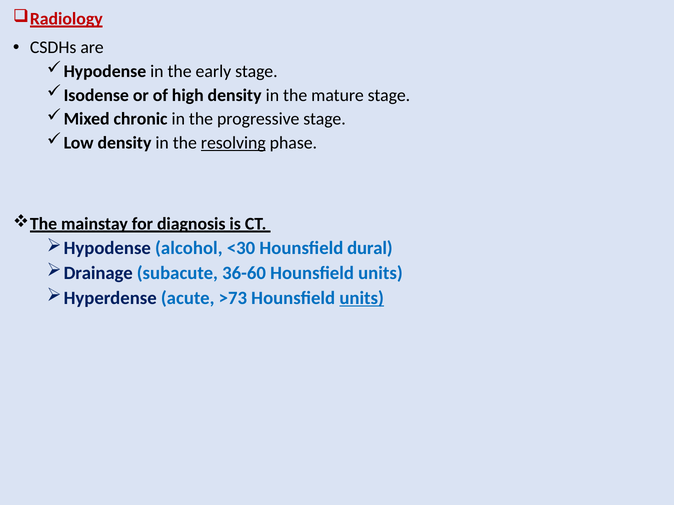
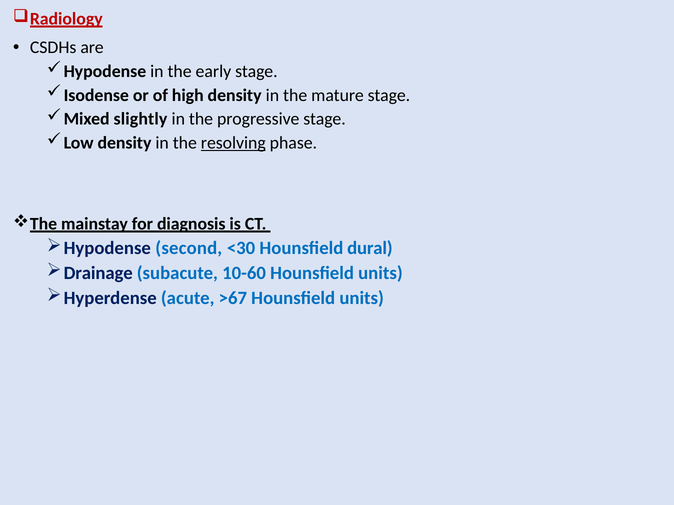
chronic: chronic -> slightly (140, 119)
alcohol: alcohol -> second (189, 248)
36-60: 36-60 -> 10-60 (244, 273)
>73: >73 -> >67 (233, 298)
units underline: present -> none (362, 298)
